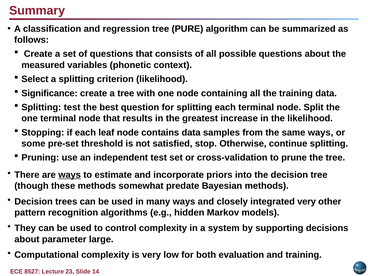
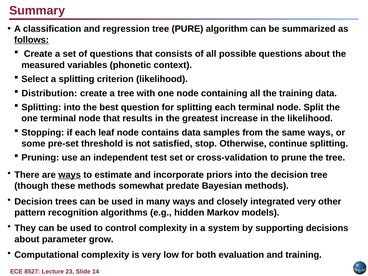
follows underline: none -> present (32, 40)
Significance: Significance -> Distribution (49, 93)
Splitting test: test -> into (72, 107)
large: large -> grow (101, 239)
